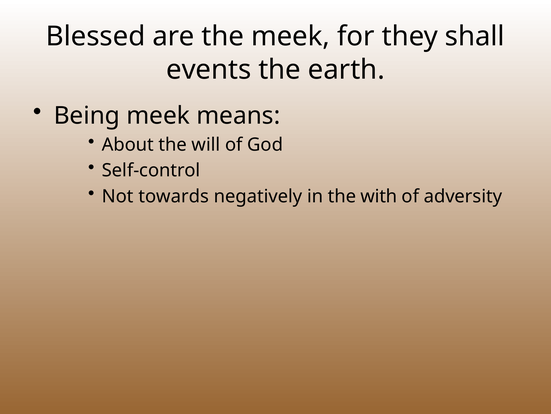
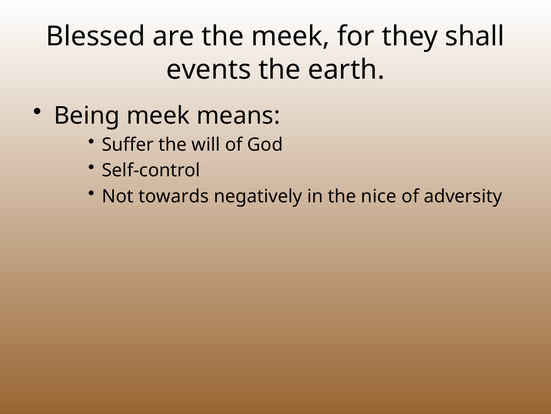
About: About -> Suffer (128, 145)
with: with -> nice (379, 196)
